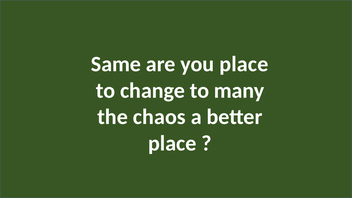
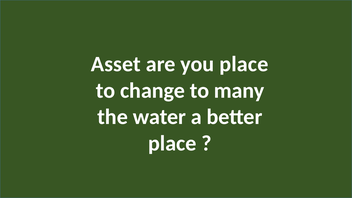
Same: Same -> Asset (116, 64)
chaos: chaos -> water (159, 117)
